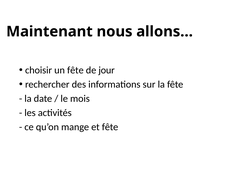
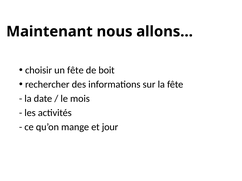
jour: jour -> boit (107, 70)
et fête: fête -> jour (110, 127)
